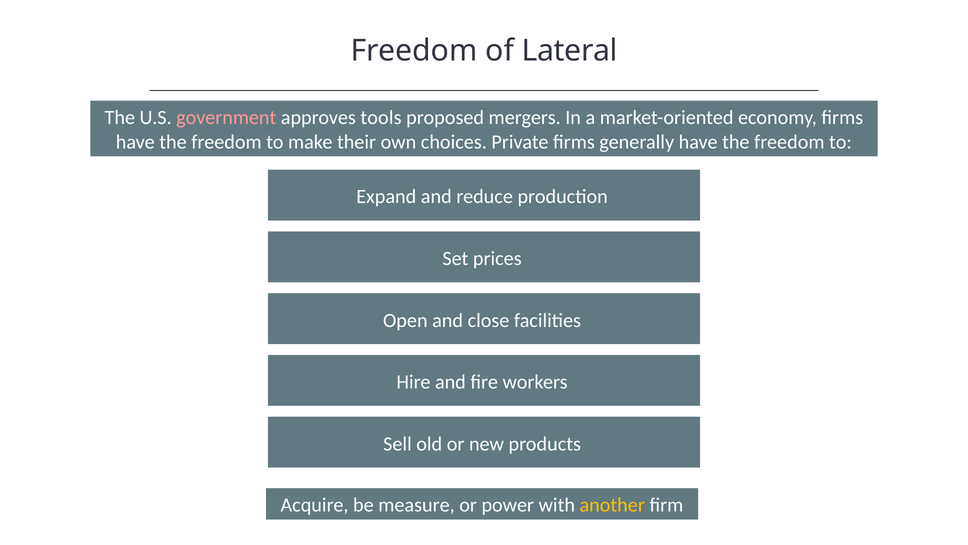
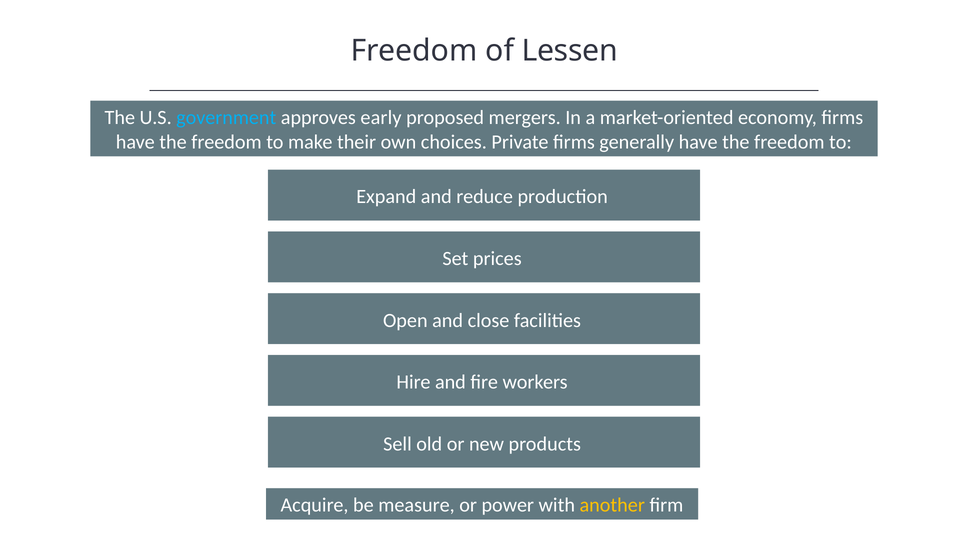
Lateral: Lateral -> Lessen (570, 51)
government colour: pink -> light blue (226, 118)
tools: tools -> early (381, 118)
